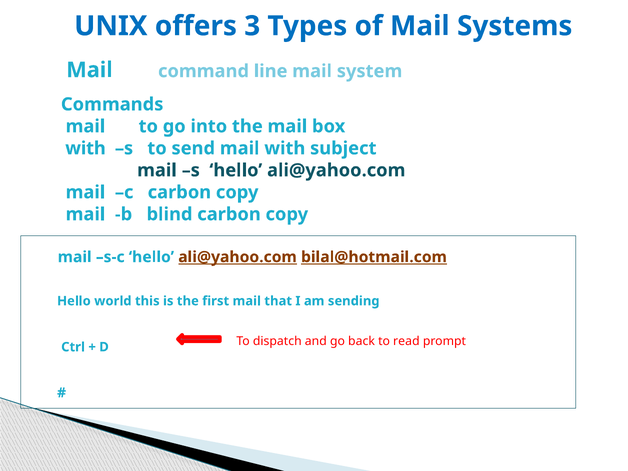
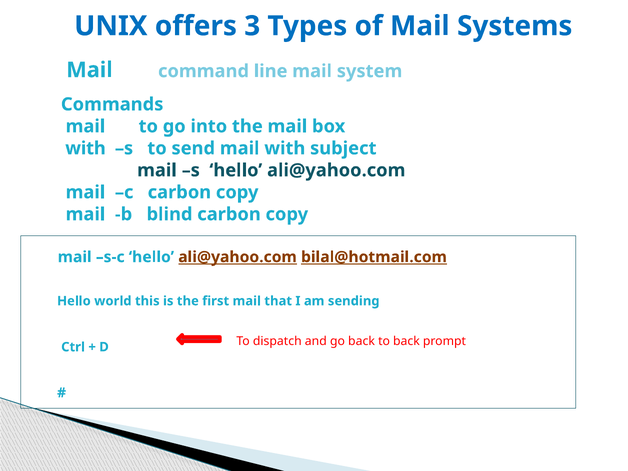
to read: read -> back (406, 341)
